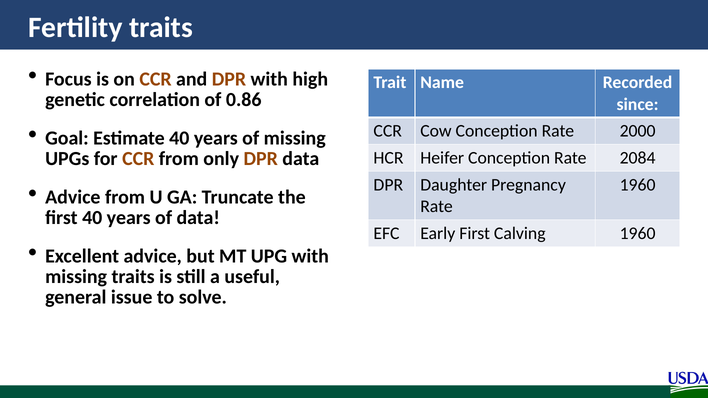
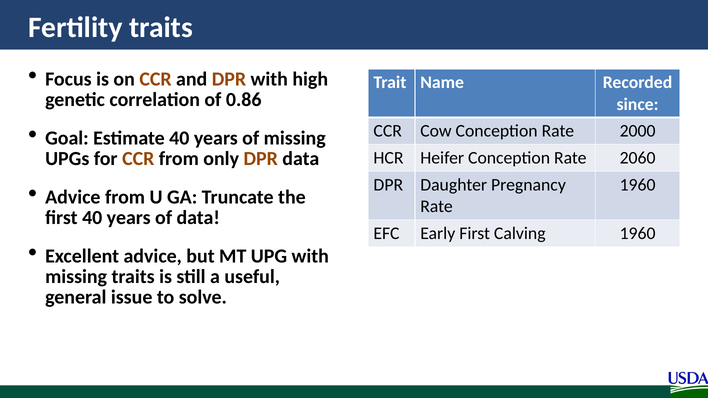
2084: 2084 -> 2060 (638, 158)
